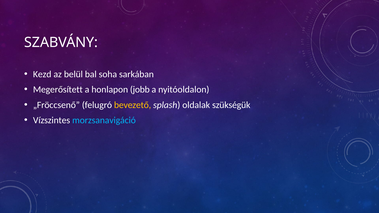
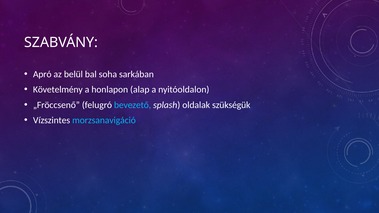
Kezd: Kezd -> Apró (42, 74)
Megerősített: Megerősített -> Követelmény (58, 90)
jobb: jobb -> alap (140, 90)
bevezető colour: yellow -> light blue (133, 105)
